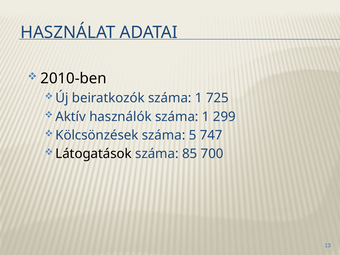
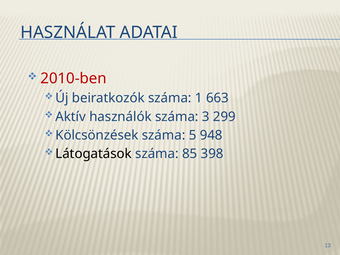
2010-ben colour: black -> red (73, 79)
725: 725 -> 663 (217, 98)
használók száma 1: 1 -> 3 (206, 117)
747: 747 -> 948 (211, 135)
700: 700 -> 398 (212, 154)
